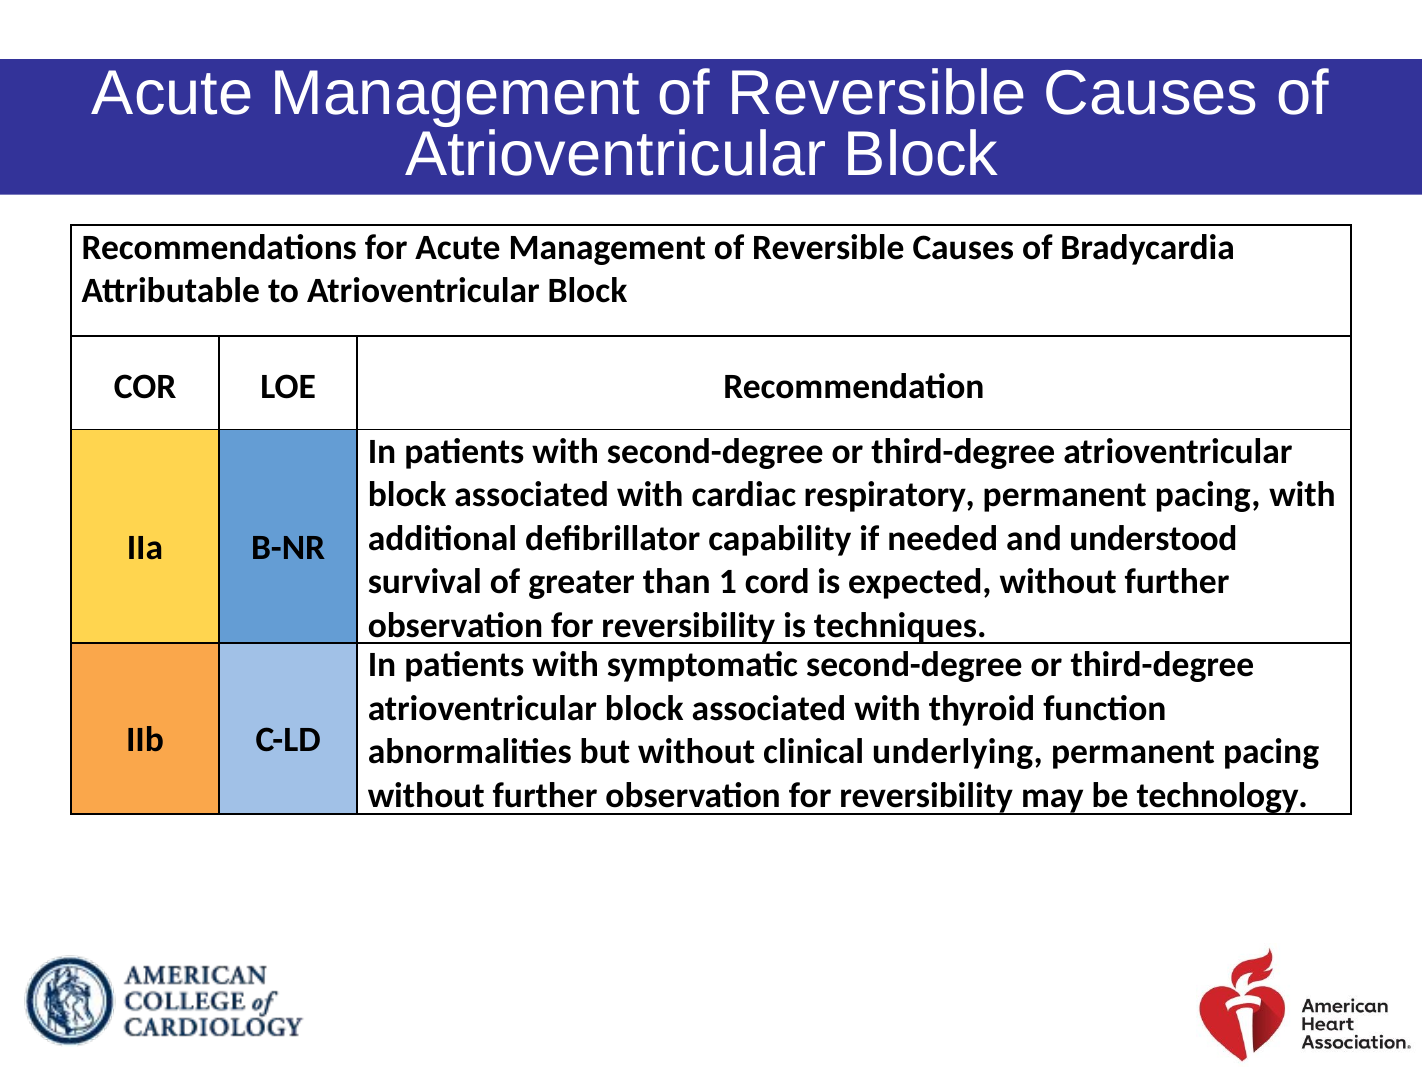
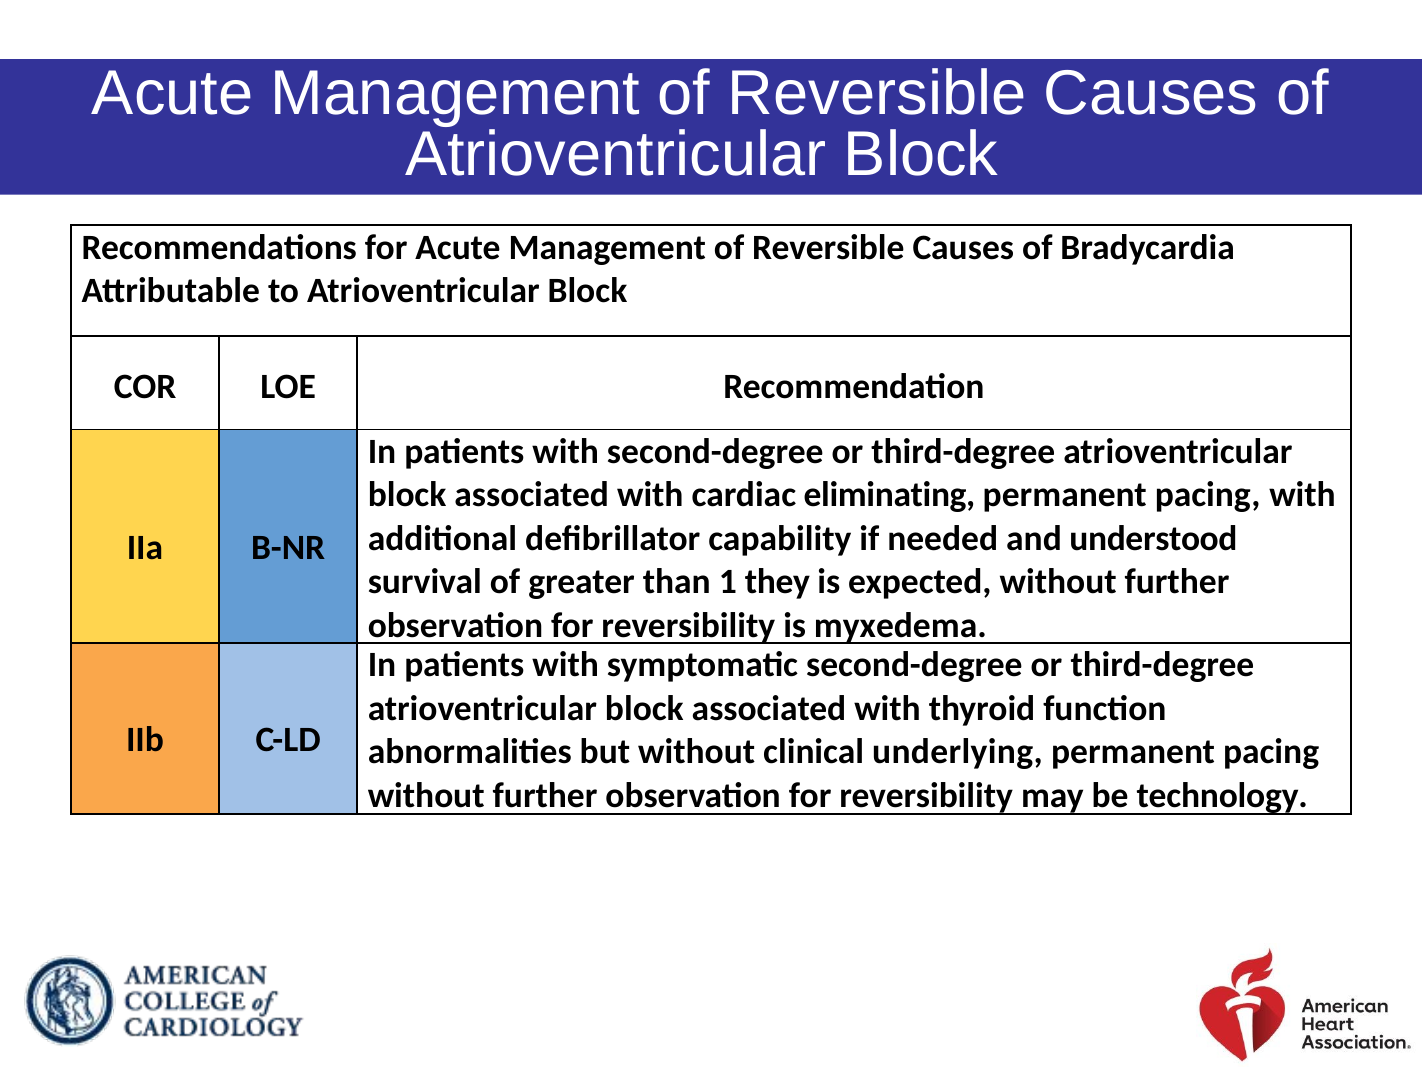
respiratory: respiratory -> eliminating (890, 495)
cord: cord -> they (777, 582)
techniques: techniques -> myxedema (900, 625)
